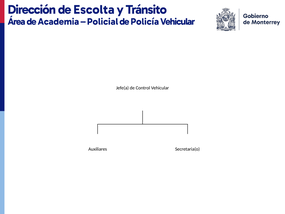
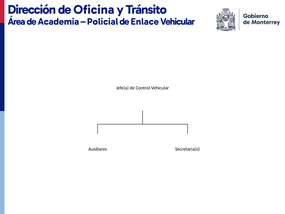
Escolta: Escolta -> Oficina (94, 10)
Policía: Policía -> Enlace (145, 22)
